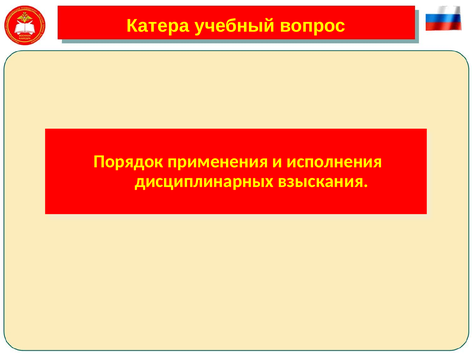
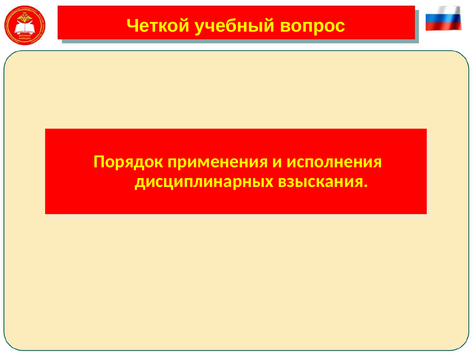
Катера: Катера -> Четкой (158, 26)
